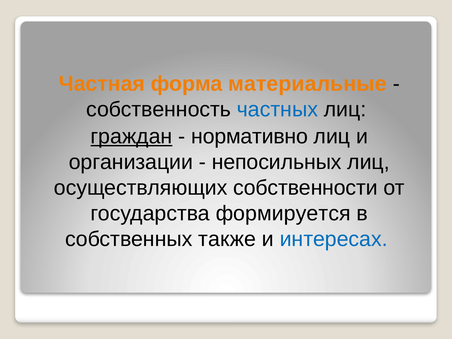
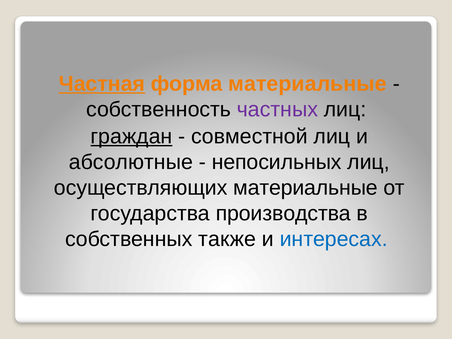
Частная underline: none -> present (102, 84)
частных colour: blue -> purple (277, 109)
нормативно: нормативно -> совместной (249, 137)
организации: организации -> абсолютные (131, 162)
осуществляющих собственности: собственности -> материальные (306, 188)
формируется: формируется -> производства (283, 213)
